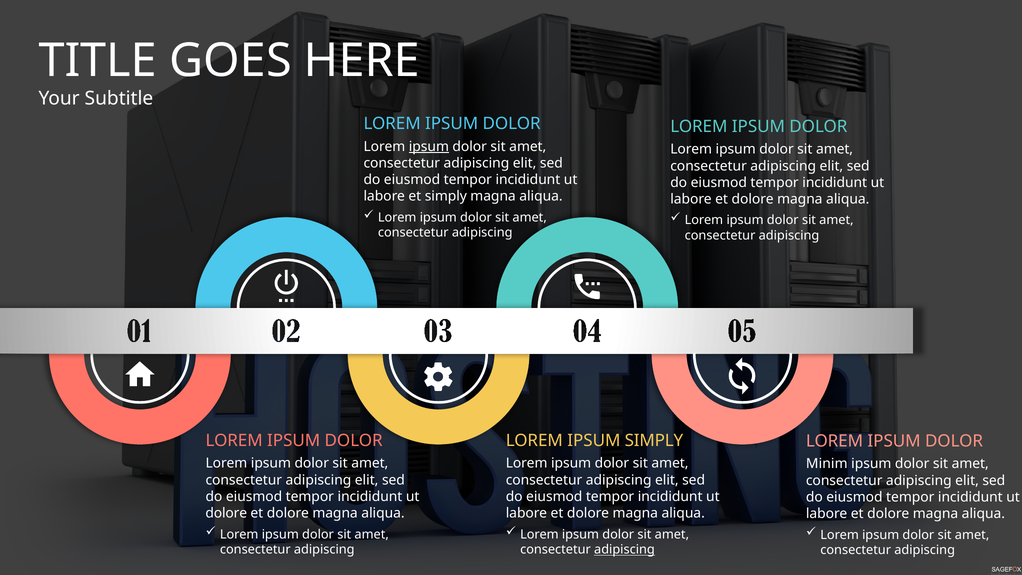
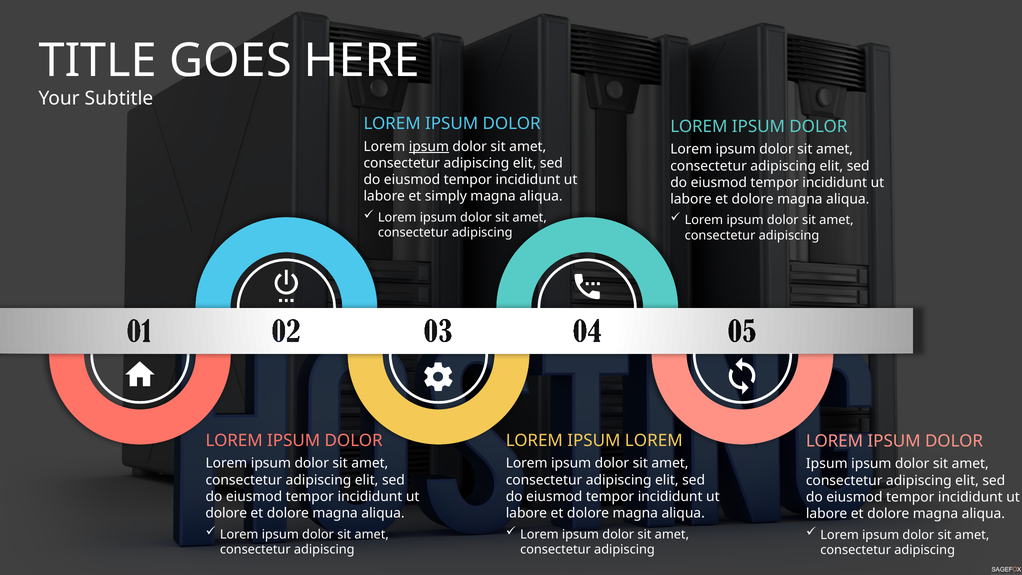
IPSUM SIMPLY: SIMPLY -> LOREM (654, 441)
Minim: Minim -> Ipsum (827, 464)
adipiscing underline: present -> none (624, 550)
